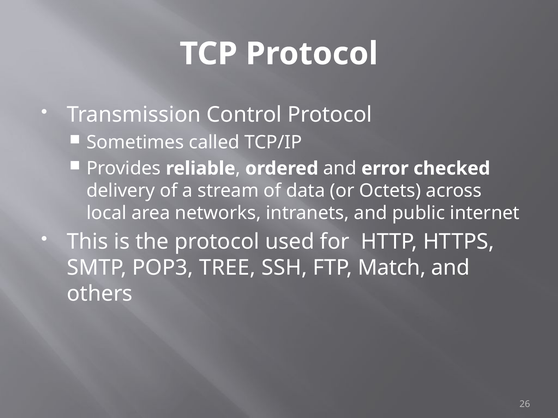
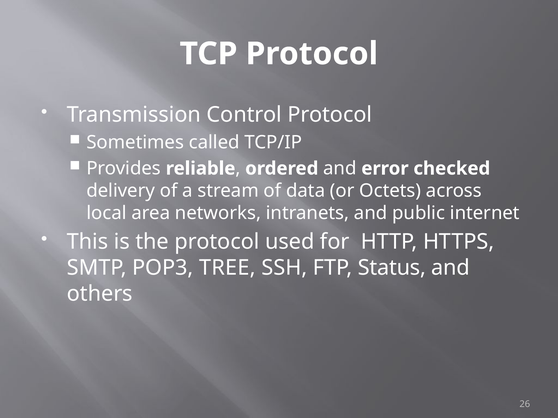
Match: Match -> Status (392, 268)
